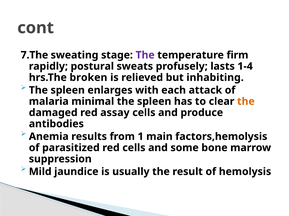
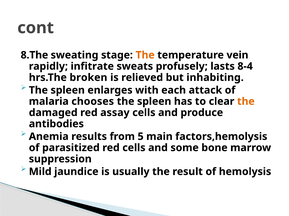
7.The: 7.The -> 8.The (34, 55)
The colour: purple -> orange (145, 55)
firm: firm -> vein (237, 55)
postural: postural -> infitrate (92, 66)
1-4: 1-4 -> 8-4 (245, 66)
minimal: minimal -> chooses (93, 102)
1: 1 -> 5 (141, 137)
